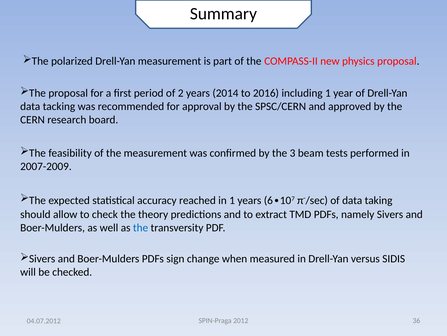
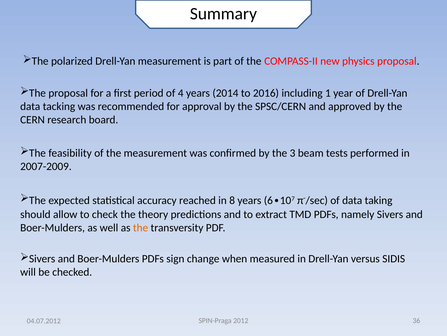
2: 2 -> 4 (181, 93)
in 1: 1 -> 8 (232, 200)
the colour: blue -> orange (141, 227)
